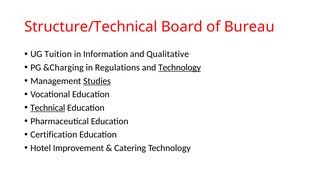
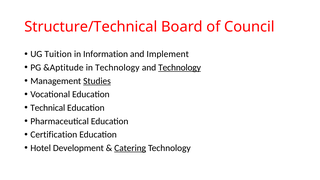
Bureau: Bureau -> Council (249, 27)
Qualitative: Qualitative -> Implement (168, 54)
&Charging: &Charging -> &Aptitude (63, 68)
in Regulations: Regulations -> Technology (117, 68)
Technical underline: present -> none (48, 108)
Improvement: Improvement -> Development (78, 148)
Catering underline: none -> present (130, 148)
